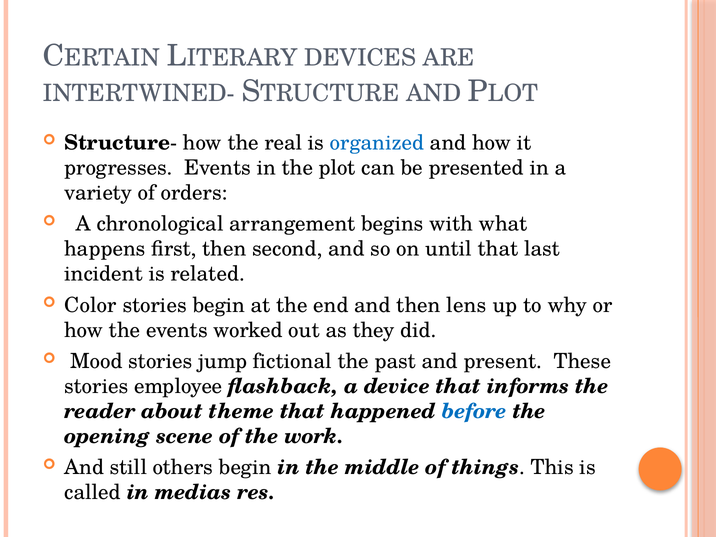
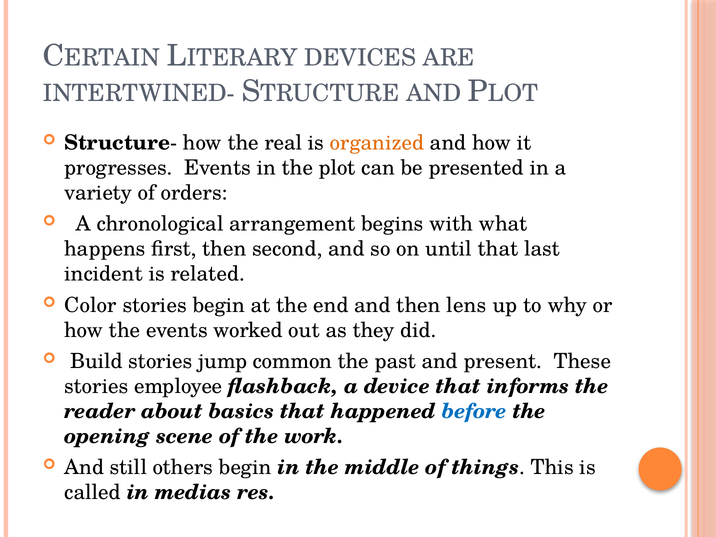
organized colour: blue -> orange (377, 143)
Mood: Mood -> Build (96, 361)
fictional: fictional -> common (292, 361)
theme: theme -> basics (242, 411)
